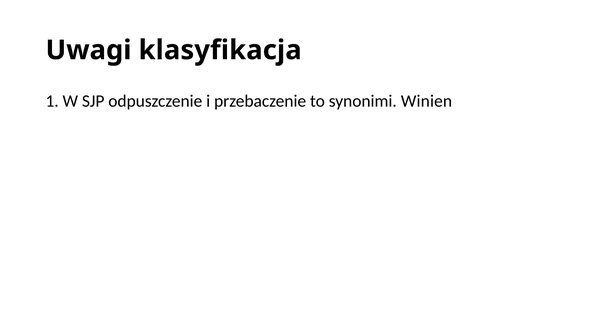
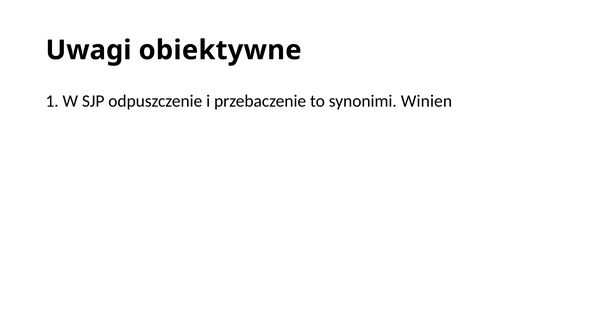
klasyfikacja: klasyfikacja -> obiektywne (220, 50)
